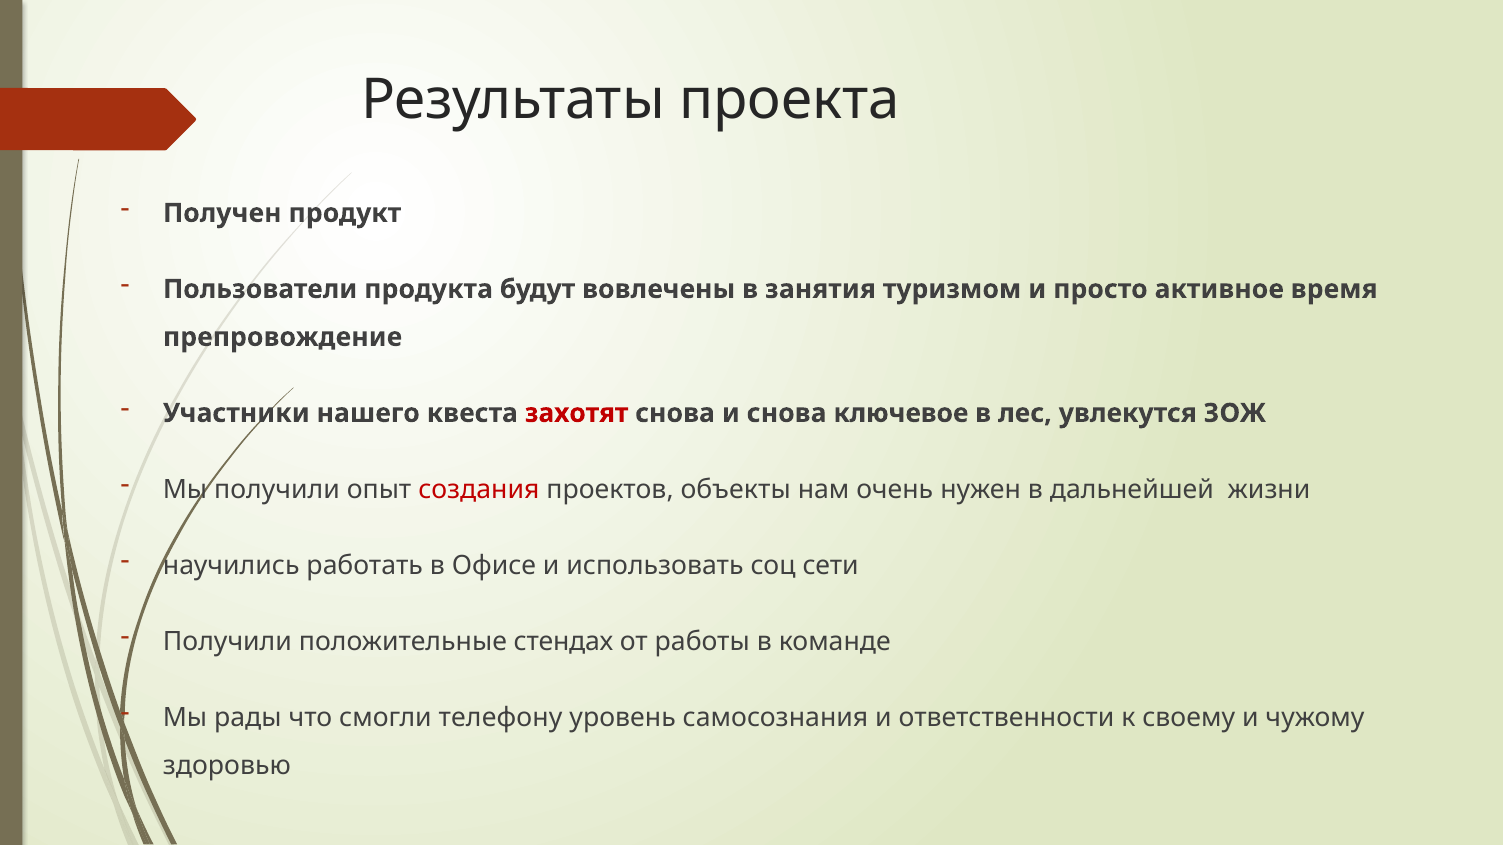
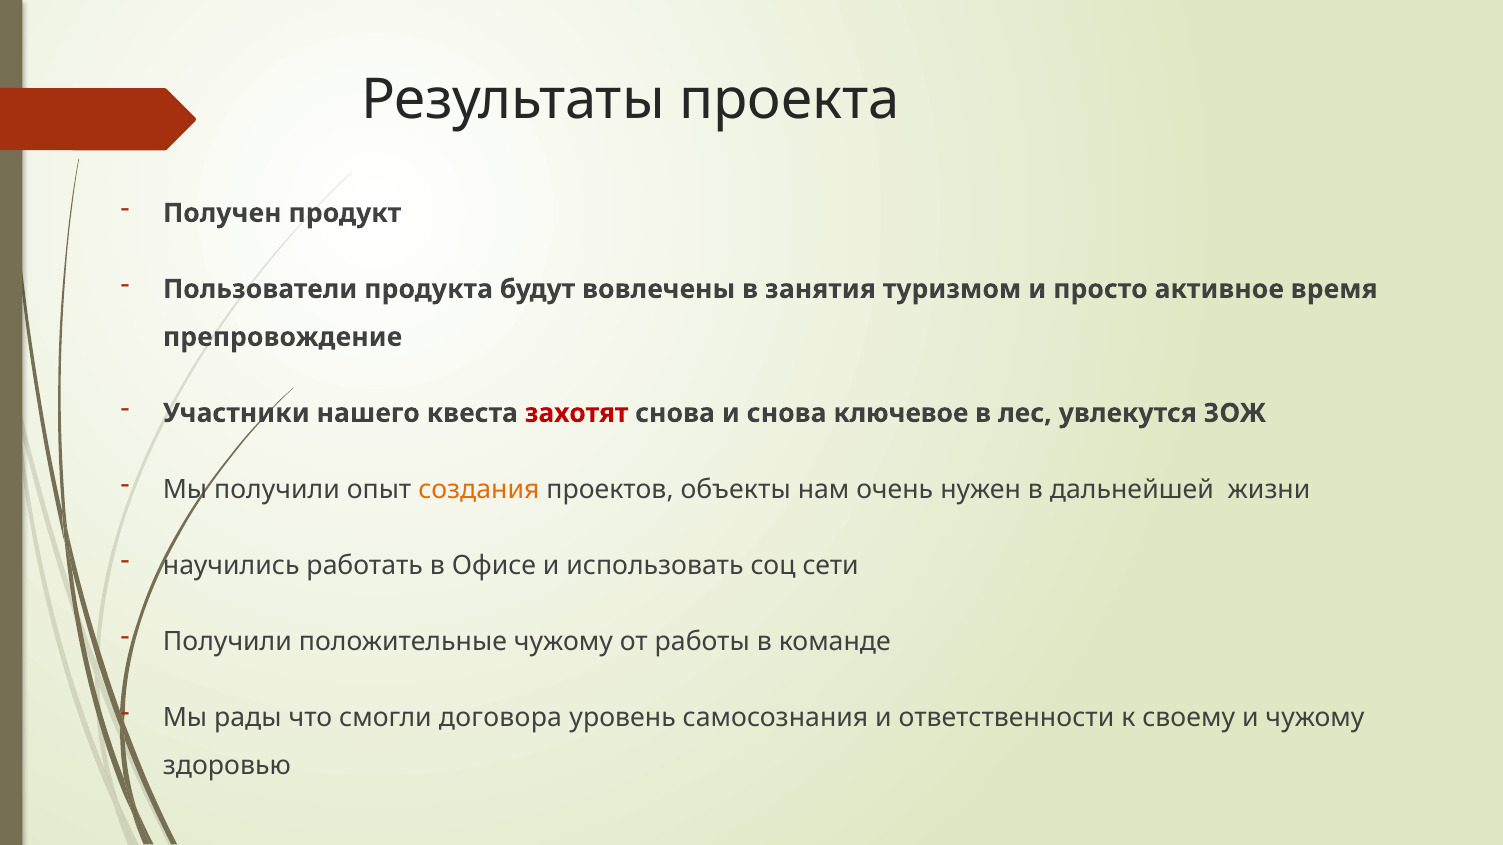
создания colour: red -> orange (479, 490)
положительные стендах: стендах -> чужому (563, 642)
телефону: телефону -> договора (500, 718)
